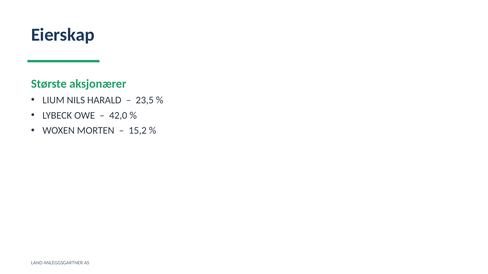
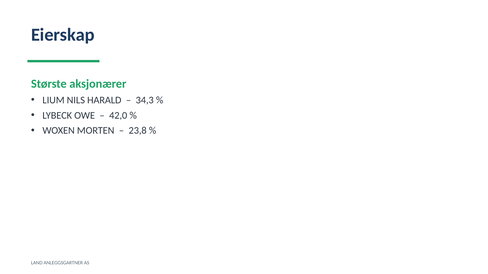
23,5: 23,5 -> 34,3 (145, 100)
15,2: 15,2 -> 23,8 (138, 131)
